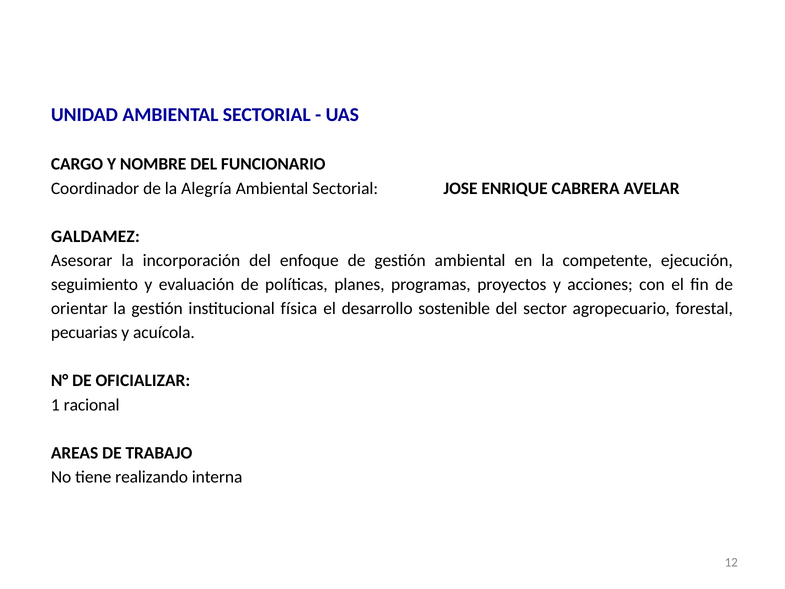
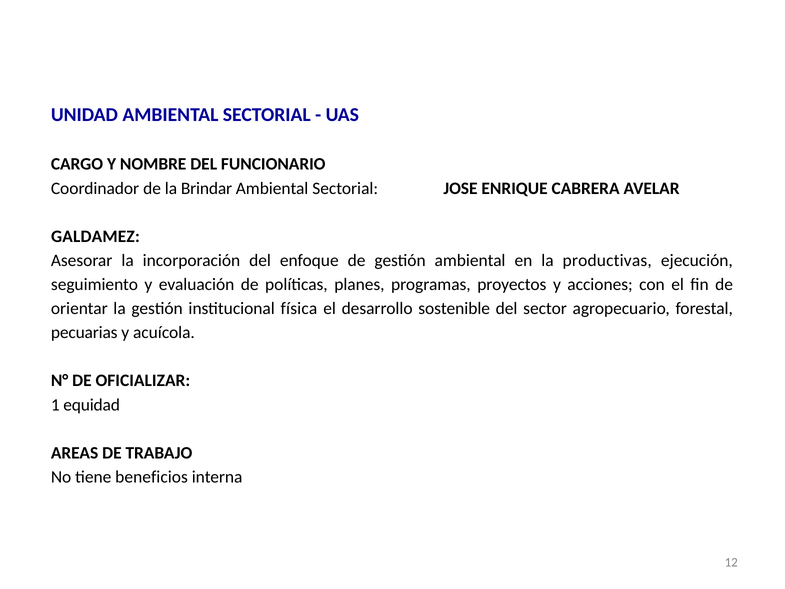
Alegría: Alegría -> Brindar (207, 188)
competente: competente -> productivas (607, 260)
racional: racional -> equidad (92, 405)
realizando: realizando -> beneficios (152, 477)
